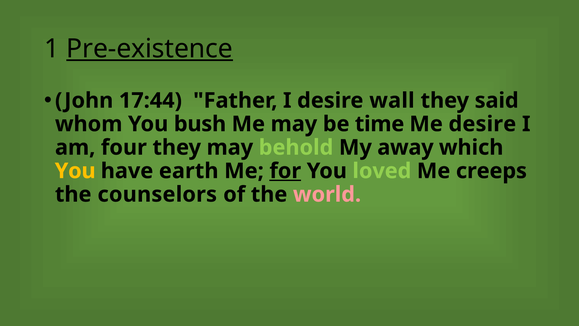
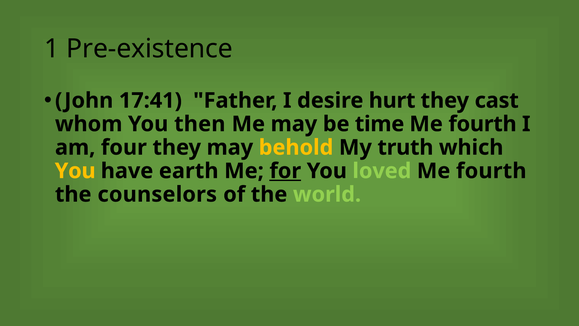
Pre-existence underline: present -> none (150, 49)
17:44: 17:44 -> 17:41 (150, 100)
wall: wall -> hurt (392, 100)
said: said -> cast (497, 100)
bush: bush -> then (200, 124)
desire: desire -> fourth (483, 124)
behold colour: light green -> yellow (296, 147)
away: away -> truth (405, 147)
creeps: creeps -> fourth (491, 171)
world colour: pink -> light green (327, 194)
